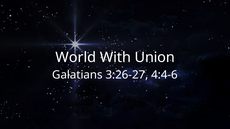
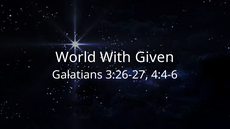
Union: Union -> Given (155, 57)
